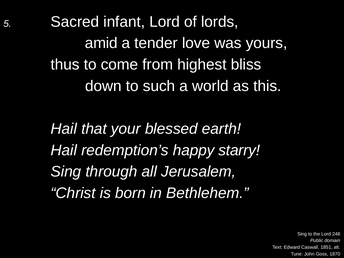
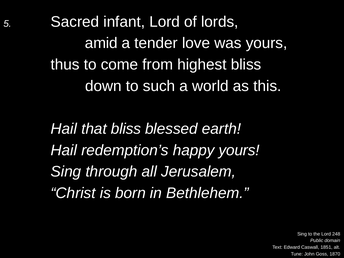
that your: your -> bliss (126, 129)
happy starry: starry -> yours (239, 150)
